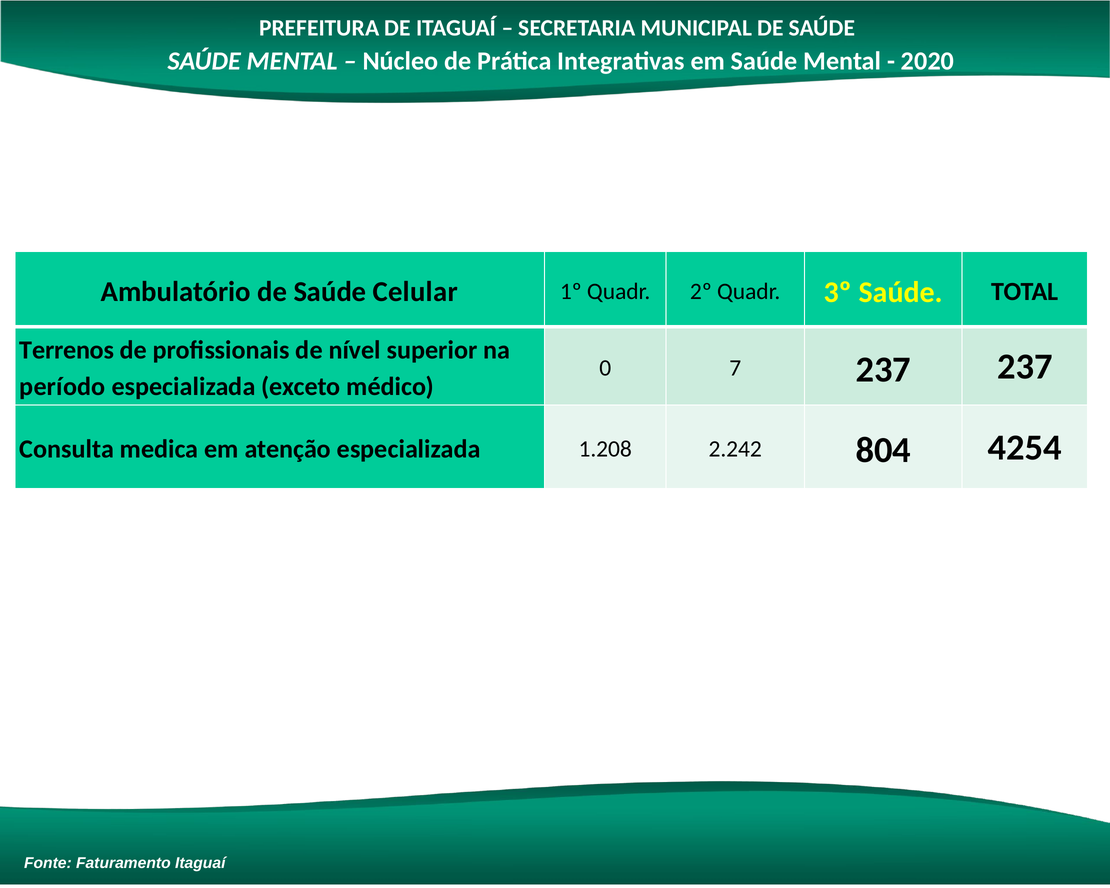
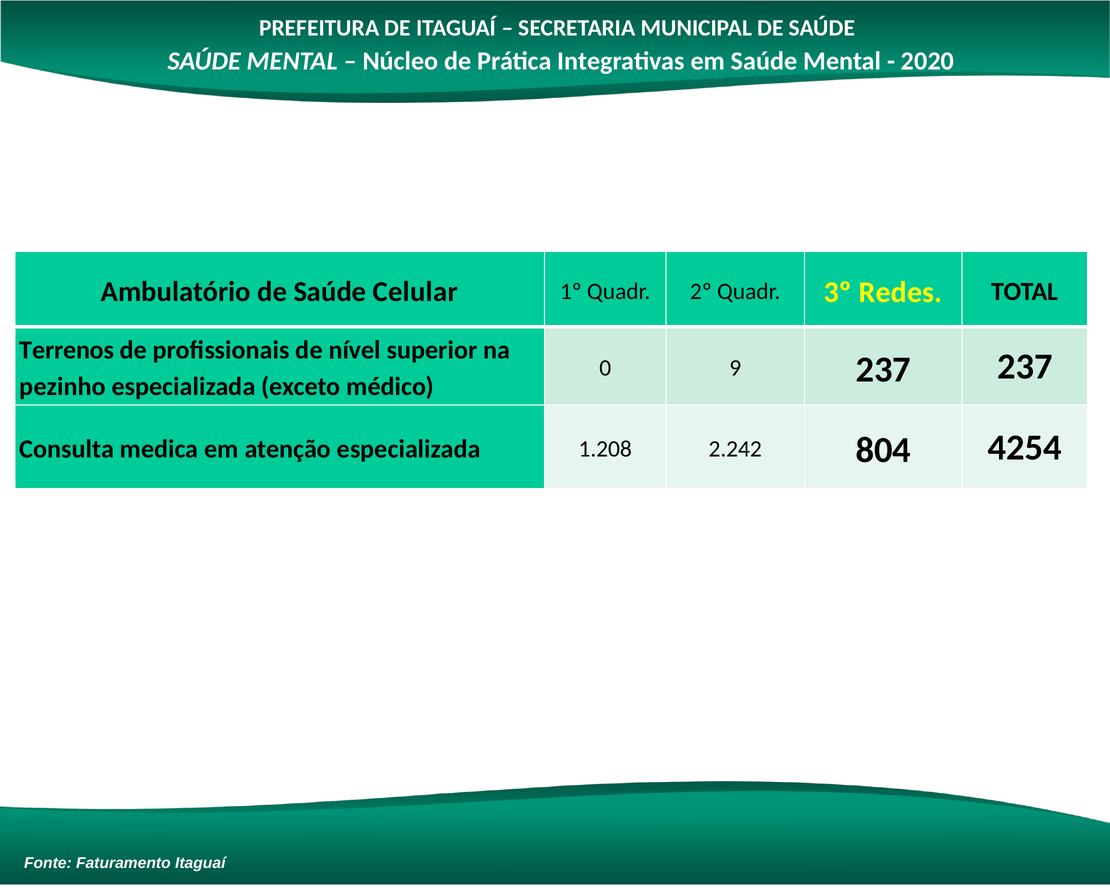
3º Saúde: Saúde -> Redes (901, 292)
7: 7 -> 9 (735, 368)
período: período -> pezinho (63, 387)
